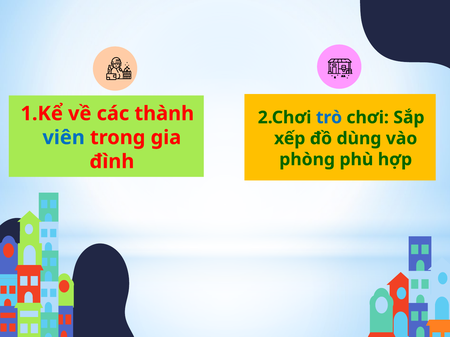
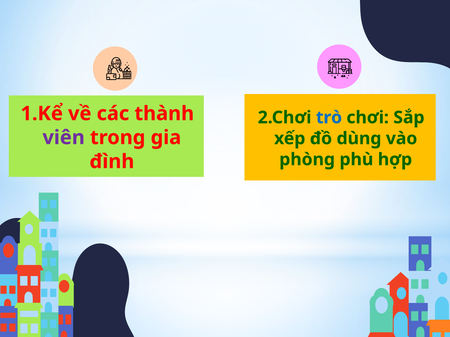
viên colour: blue -> purple (64, 138)
